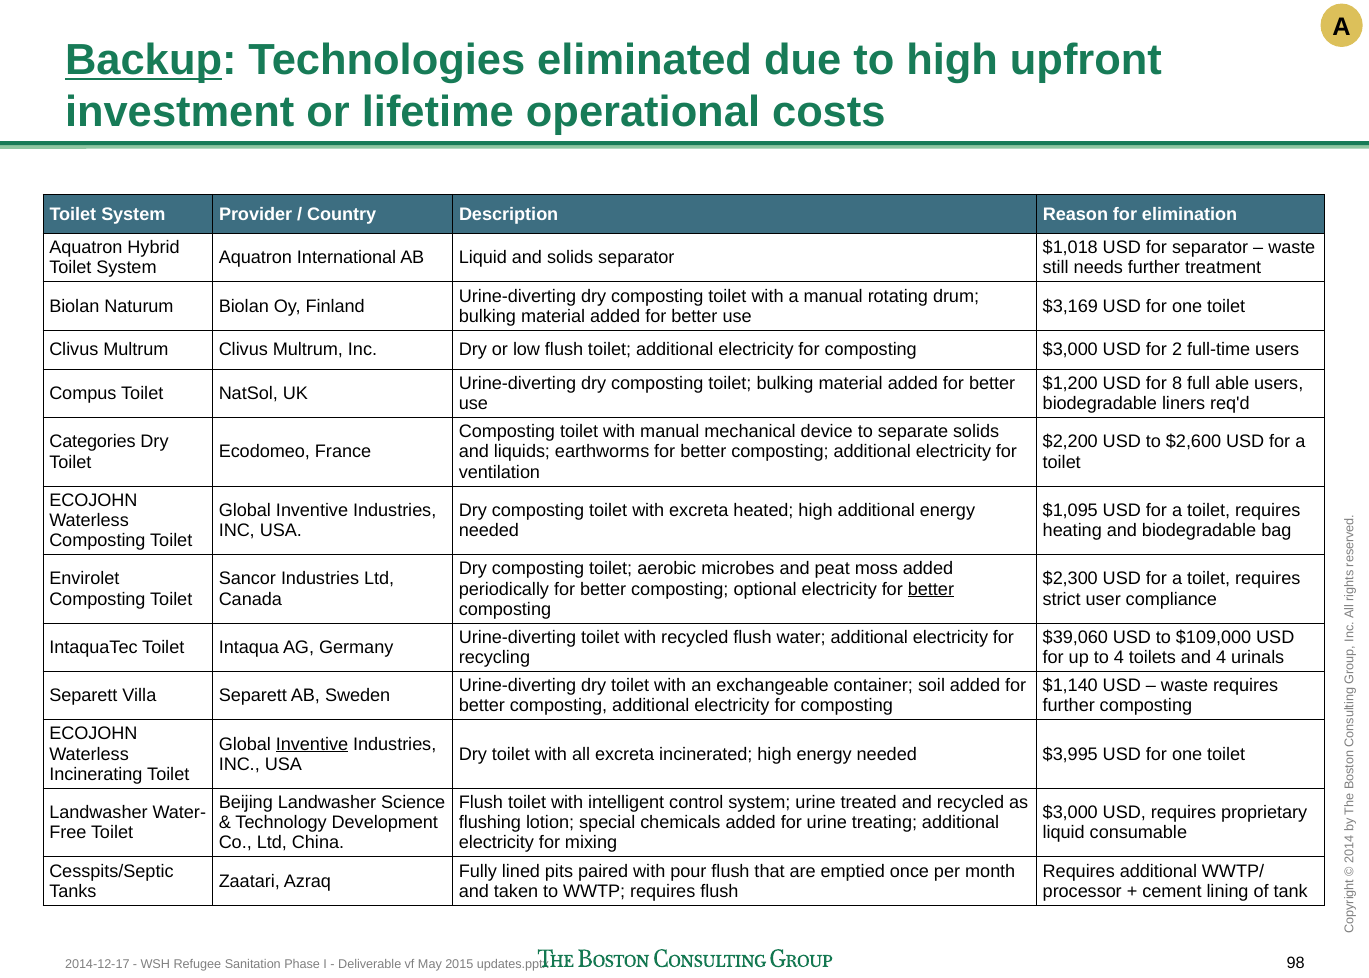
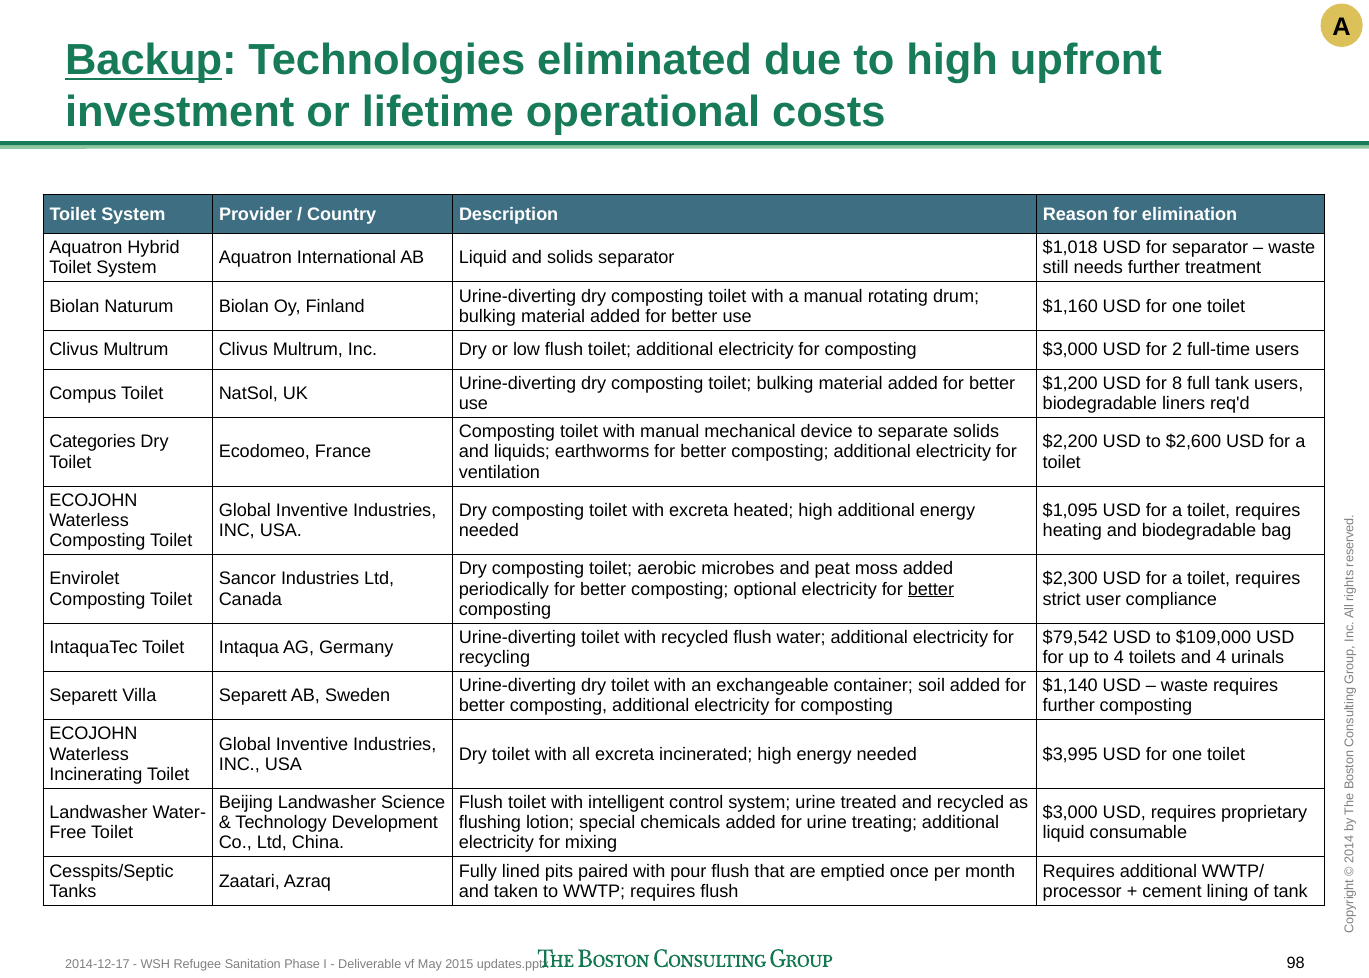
$3,169: $3,169 -> $1,160 (1070, 306)
full able: able -> tank (1232, 383)
$39,060: $39,060 -> $79,542 (1075, 637)
Inventive underline: present -> none (312, 744)
